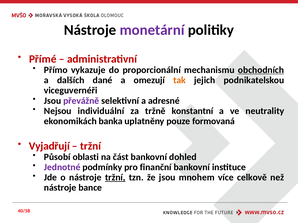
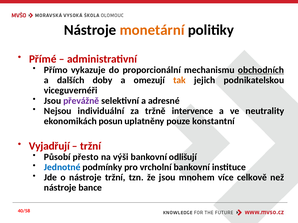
monetární colour: purple -> orange (152, 30)
dané: dané -> doby (103, 80)
konstantní: konstantní -> intervence (192, 111)
banka: banka -> posun (111, 121)
formovaná: formovaná -> konstantní (213, 121)
oblasti: oblasti -> přesto (86, 157)
část: část -> výši (121, 157)
dohled: dohled -> odlišují (183, 157)
Jednotné colour: purple -> blue (62, 168)
finanční: finanční -> vrcholní (156, 168)
tržní underline: present -> none (115, 178)
